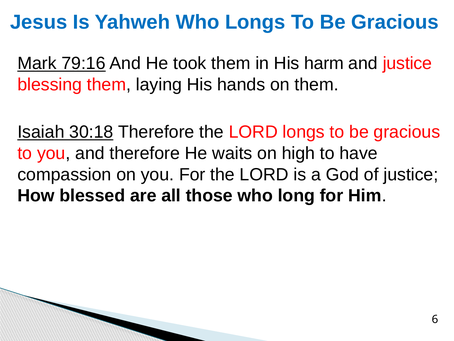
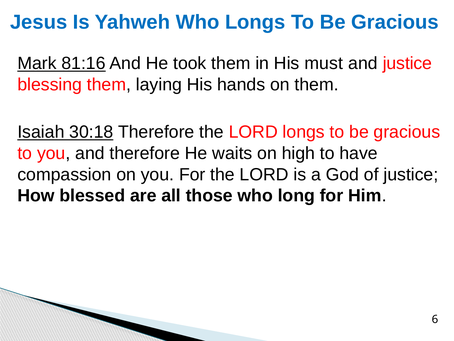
79:16: 79:16 -> 81:16 (84, 63)
harm: harm -> must (324, 63)
